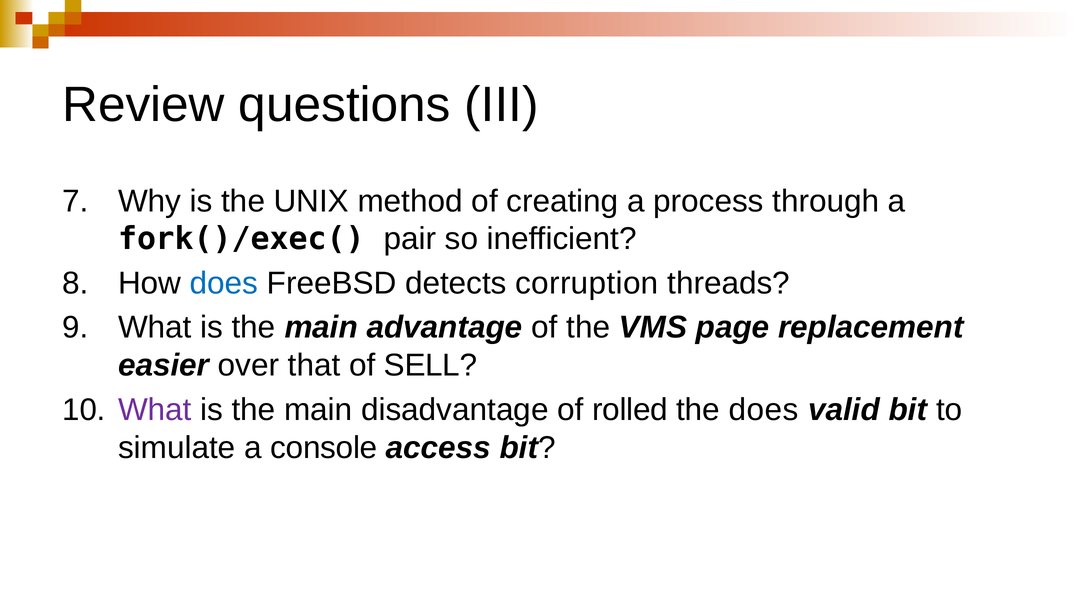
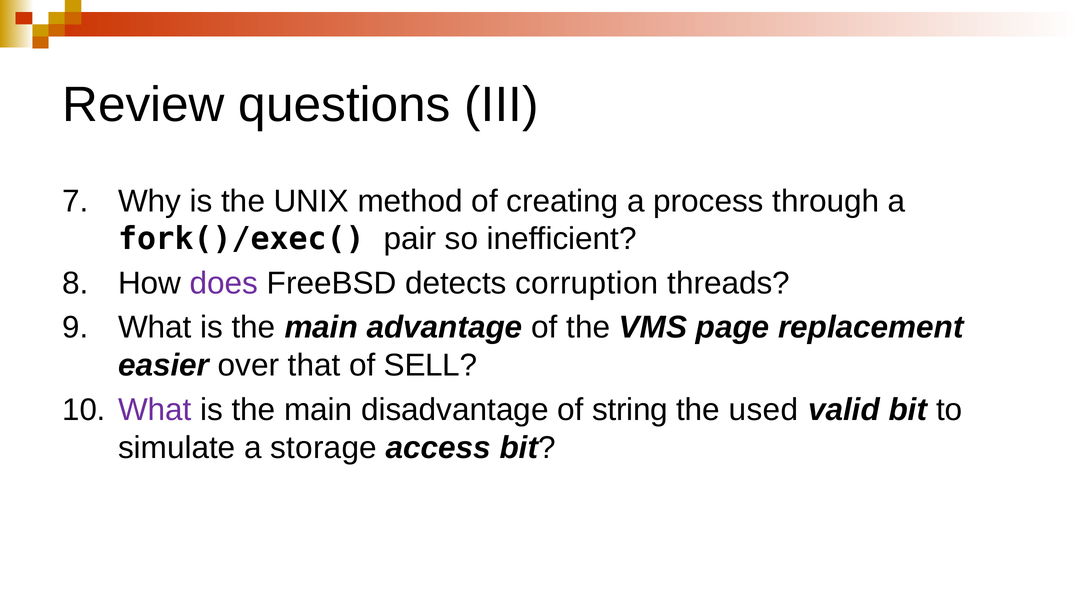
does colour: blue -> purple (224, 283)
rolled: rolled -> string (630, 409)
the does: does -> used (764, 409)
console: console -> storage (324, 447)
